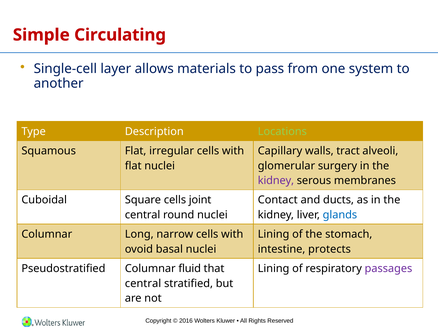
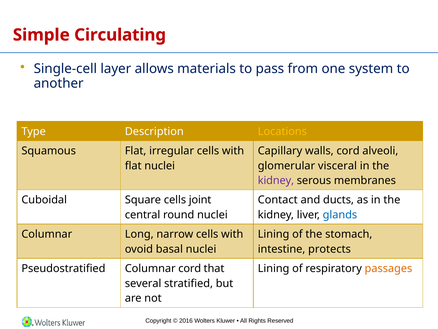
Locations colour: light green -> yellow (282, 131)
walls tract: tract -> cord (348, 151)
surgery: surgery -> visceral (337, 166)
Columnar fluid: fluid -> cord (190, 268)
passages colour: purple -> orange (388, 268)
central: central -> several (143, 283)
